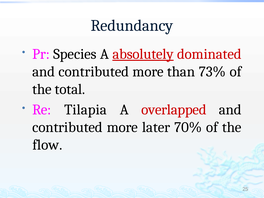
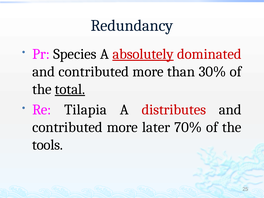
73%: 73% -> 30% (212, 72)
total underline: none -> present (70, 89)
overlapped: overlapped -> distributes (174, 110)
flow: flow -> tools (47, 145)
